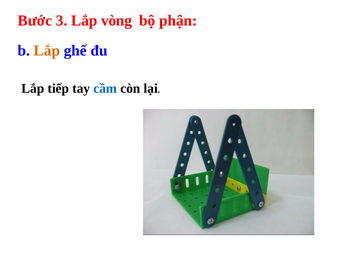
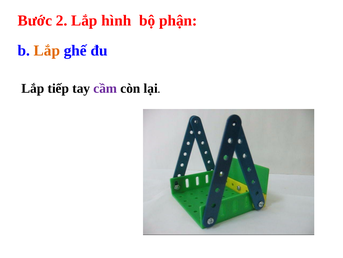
3: 3 -> 2 (62, 20)
vòng: vòng -> hình (116, 20)
cầm colour: blue -> purple (105, 88)
